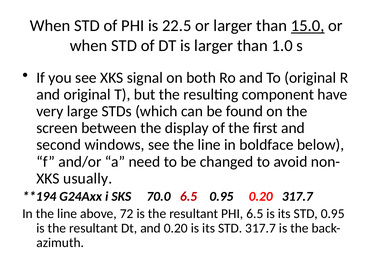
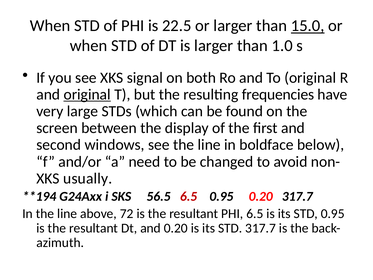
original underline: none -> present (87, 94)
component: component -> frequencies (278, 94)
70.0: 70.0 -> 56.5 (159, 196)
